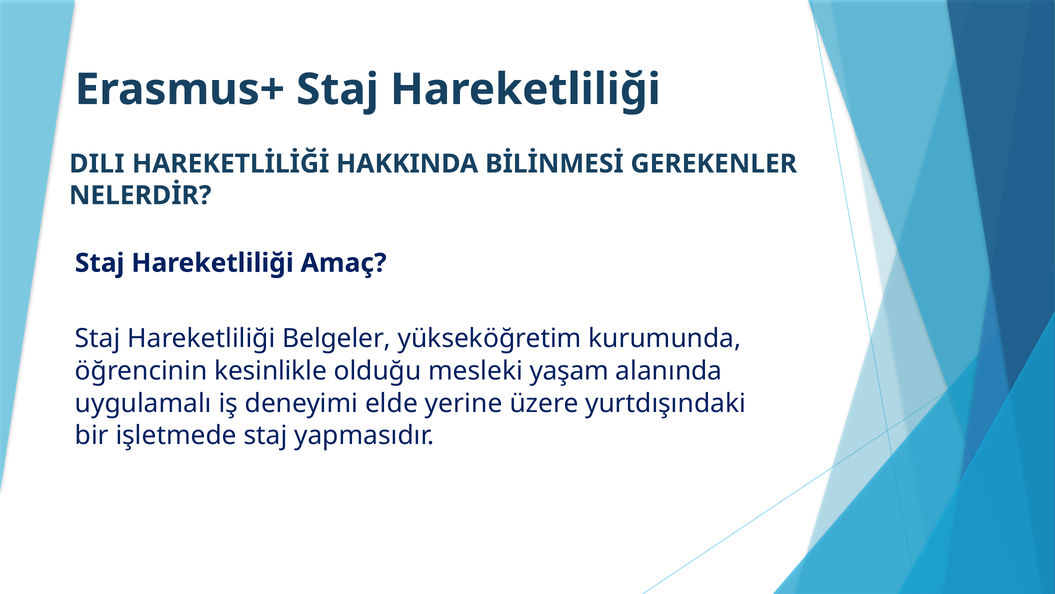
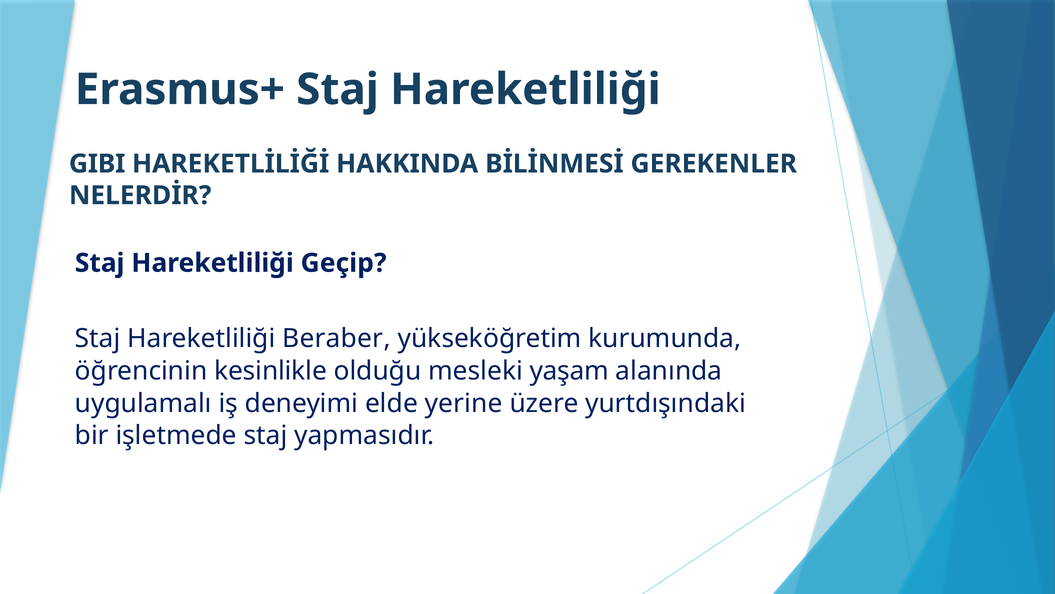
DILI: DILI -> GIBI (97, 164)
Amaç: Amaç -> Geçip (344, 263)
Belgeler: Belgeler -> Beraber (336, 338)
